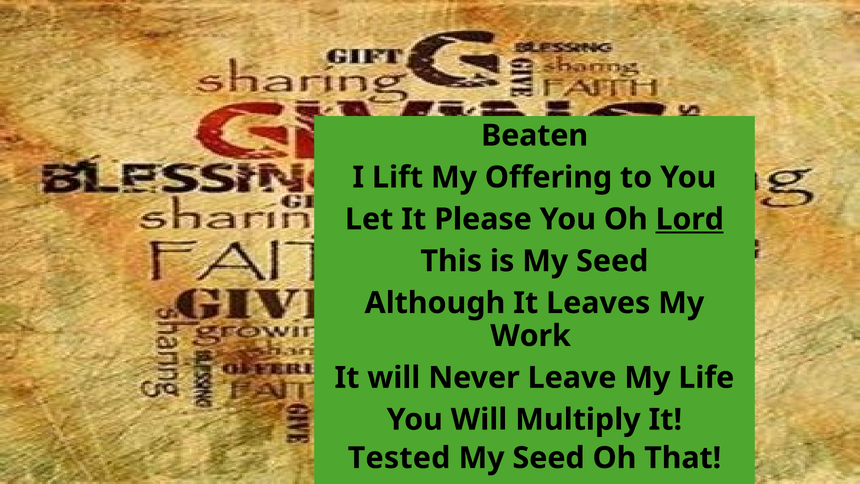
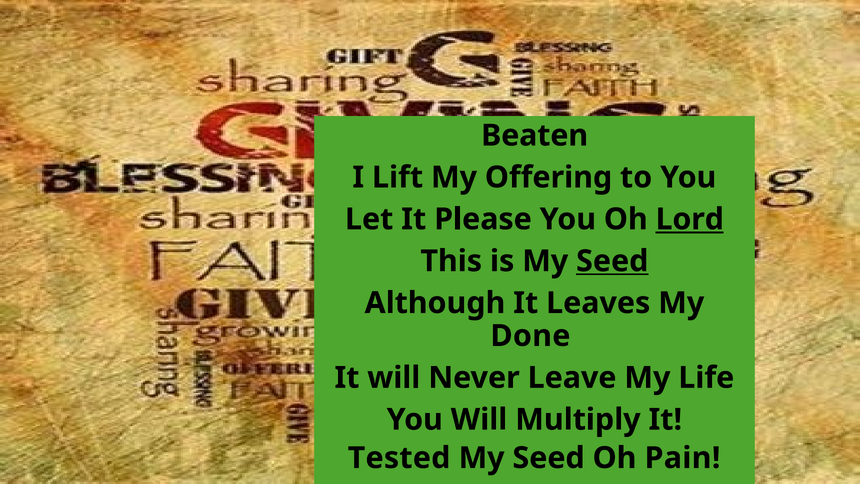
Seed underline: none -> present (612, 261)
Work: Work -> Done (530, 336)
That: That -> Pain (682, 458)
